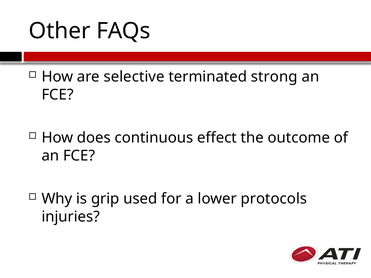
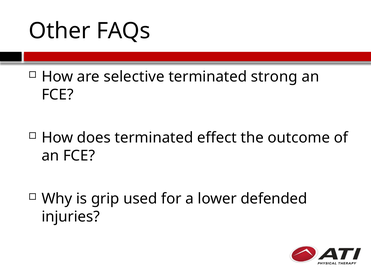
does continuous: continuous -> terminated (154, 138)
protocols: protocols -> defended (274, 199)
